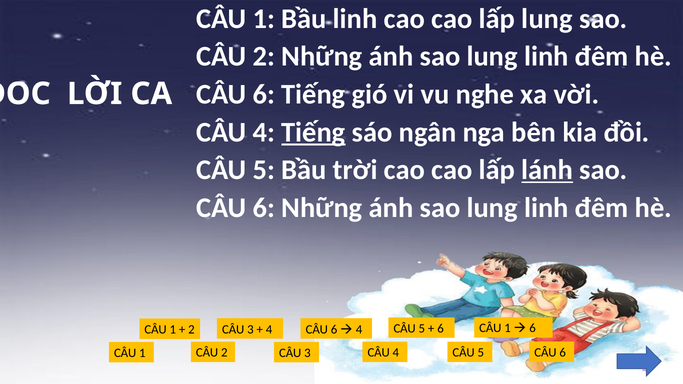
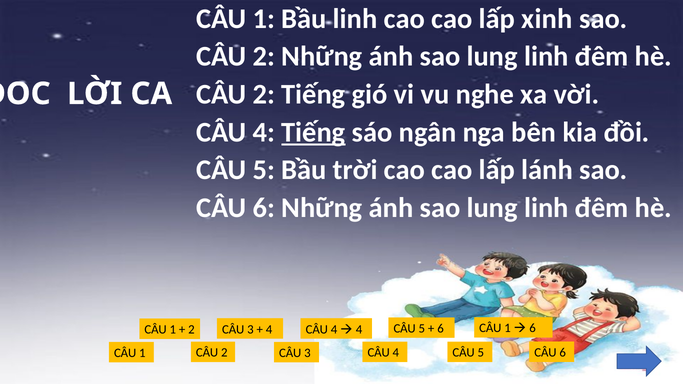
lấp lung: lung -> xinh (547, 19)
6: 6 -> 2 (264, 94)
lánh underline: present -> none (547, 170)
6: 6 -> 4 (334, 329)
